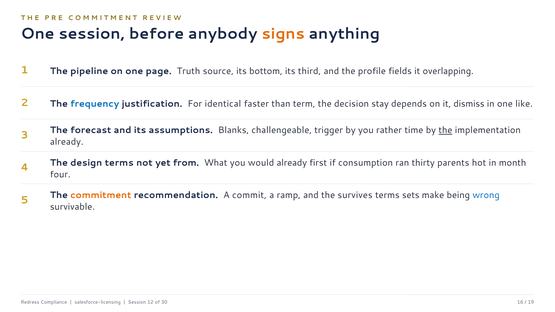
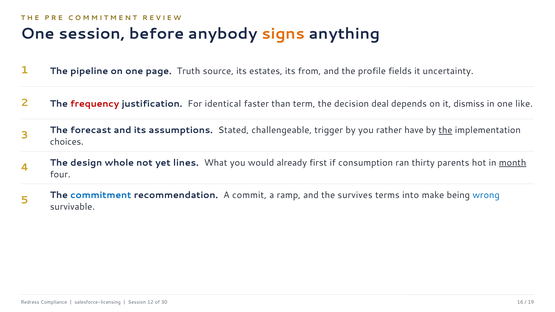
bottom: bottom -> estates (266, 71)
third: third -> from (310, 71)
overlapping: overlapping -> uncertainty (448, 71)
frequency colour: blue -> red (95, 104)
stay: stay -> deal (380, 104)
Blanks: Blanks -> Stated (233, 130)
time: time -> have (414, 130)
already: already -> choices (67, 142)
design terms: terms -> whole (119, 163)
from: from -> lines (186, 163)
month underline: none -> present (513, 163)
commitment colour: orange -> blue (101, 195)
sets: sets -> into (411, 195)
